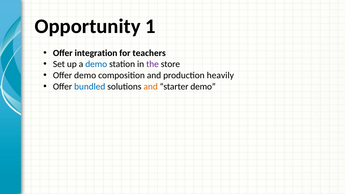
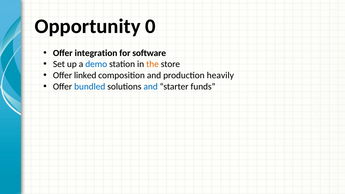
1: 1 -> 0 (150, 26)
teachers: teachers -> software (149, 53)
the colour: purple -> orange (152, 64)
Offer demo: demo -> linked (85, 75)
and colour: orange -> blue (151, 86)
starter demo: demo -> funds (203, 86)
